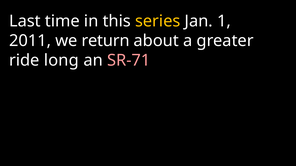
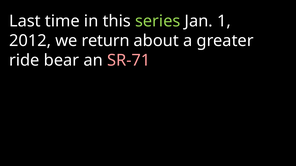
series colour: yellow -> light green (158, 21)
2011: 2011 -> 2012 (30, 41)
long: long -> bear (61, 61)
